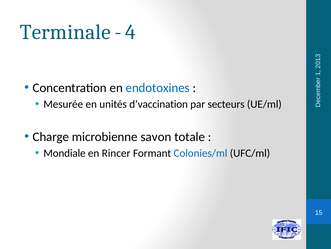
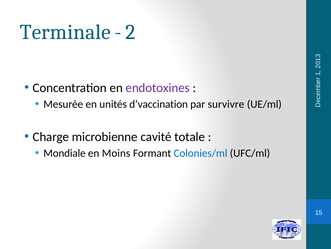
4: 4 -> 2 (130, 32)
endotoxines colour: blue -> purple (158, 88)
secteurs: secteurs -> survivre (226, 104)
savon: savon -> cavité (156, 136)
Rincer: Rincer -> Moins (116, 153)
